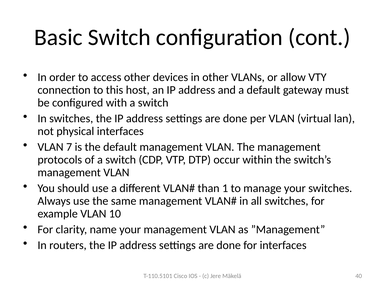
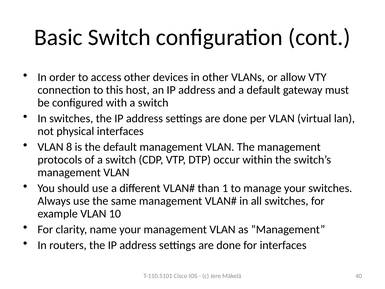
7: 7 -> 8 (69, 147)
